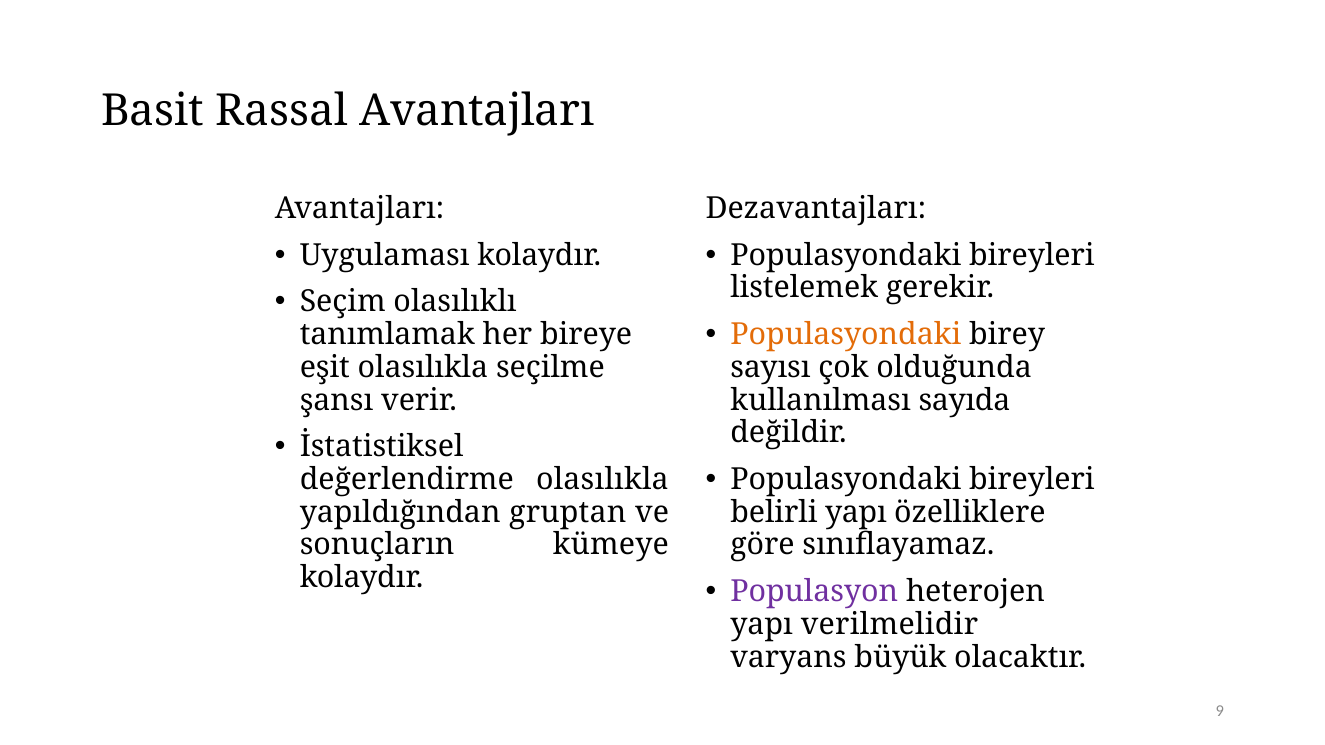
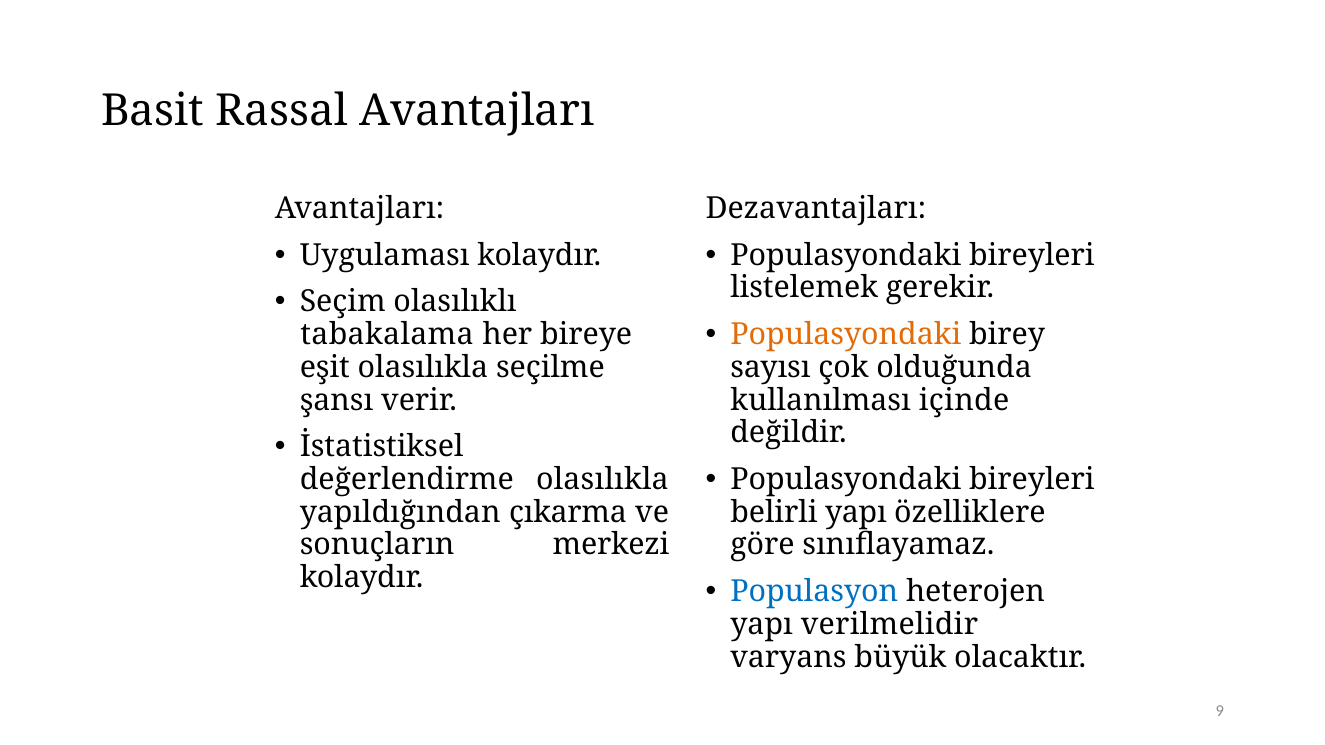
tanımlamak: tanımlamak -> tabakalama (387, 335)
sayıda: sayıda -> içinde (964, 400)
gruptan: gruptan -> çıkarma (568, 512)
kümeye: kümeye -> merkezi (611, 545)
Populasyon colour: purple -> blue (814, 592)
